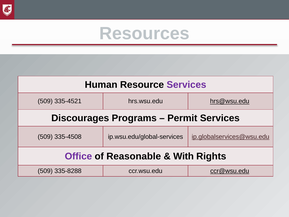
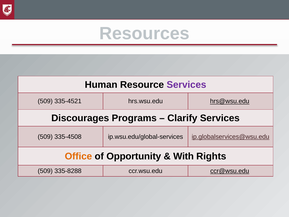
Permit: Permit -> Clarify (182, 118)
Office colour: purple -> orange (78, 156)
Reasonable: Reasonable -> Opportunity (134, 156)
